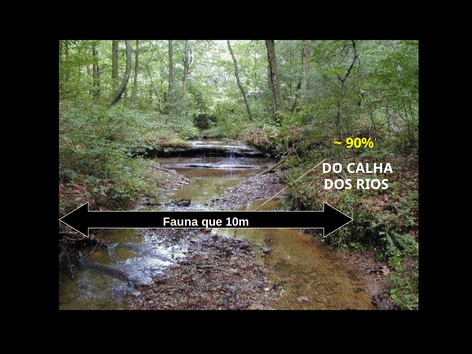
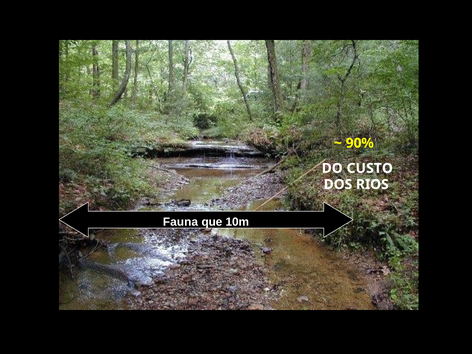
CALHA: CALHA -> CUSTO (370, 168)
